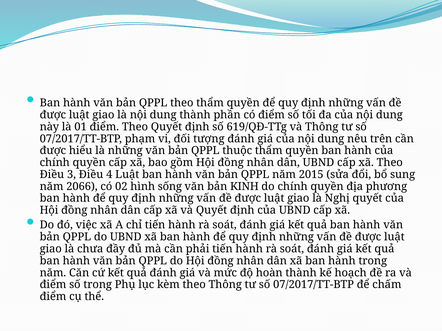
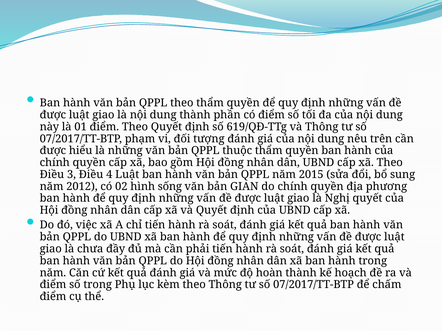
2066: 2066 -> 2012 (82, 187)
KINH: KINH -> GIAN (244, 187)
